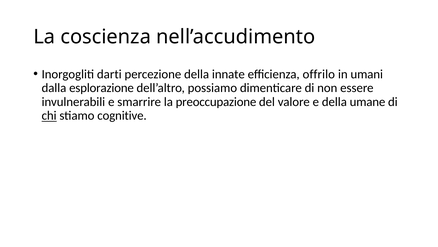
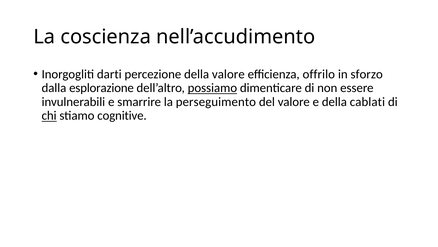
della innate: innate -> valore (228, 74)
umani: umani -> sforzo (367, 74)
possiamo underline: none -> present (212, 88)
preoccupazione: preoccupazione -> perseguimento (216, 102)
umane: umane -> cablati (367, 102)
